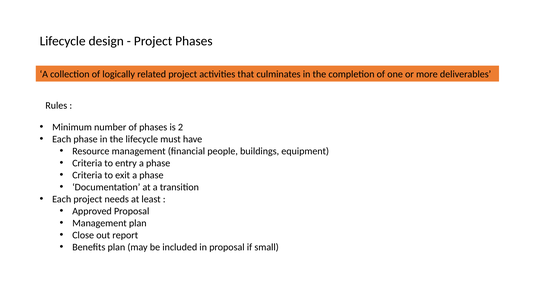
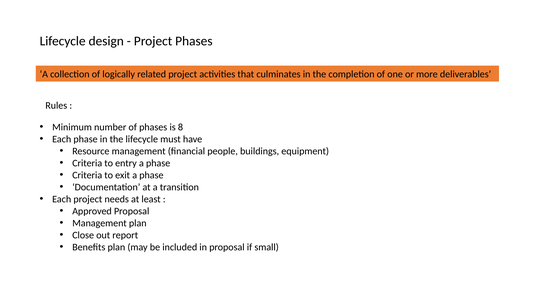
2: 2 -> 8 (181, 127)
